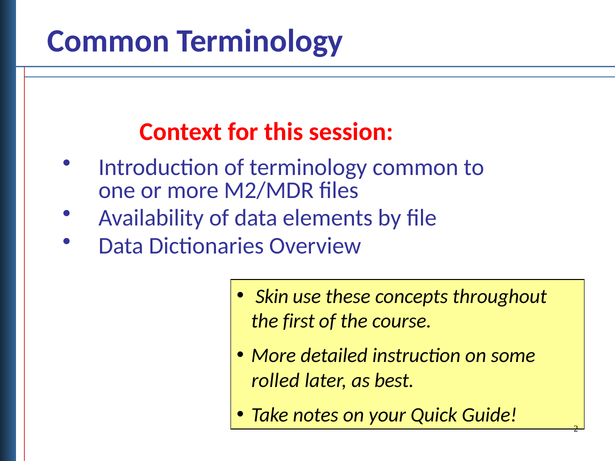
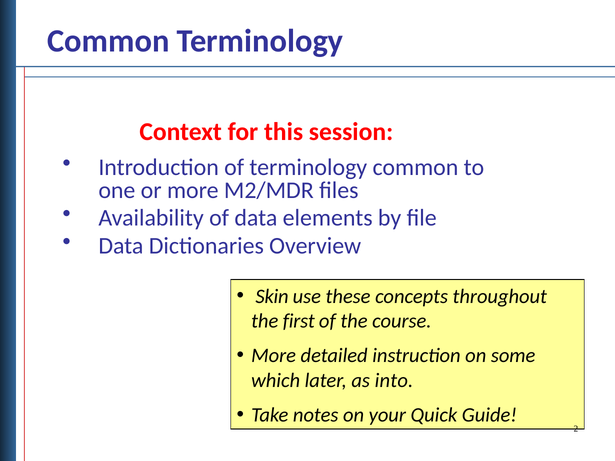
rolled: rolled -> which (276, 380)
best: best -> into (394, 380)
